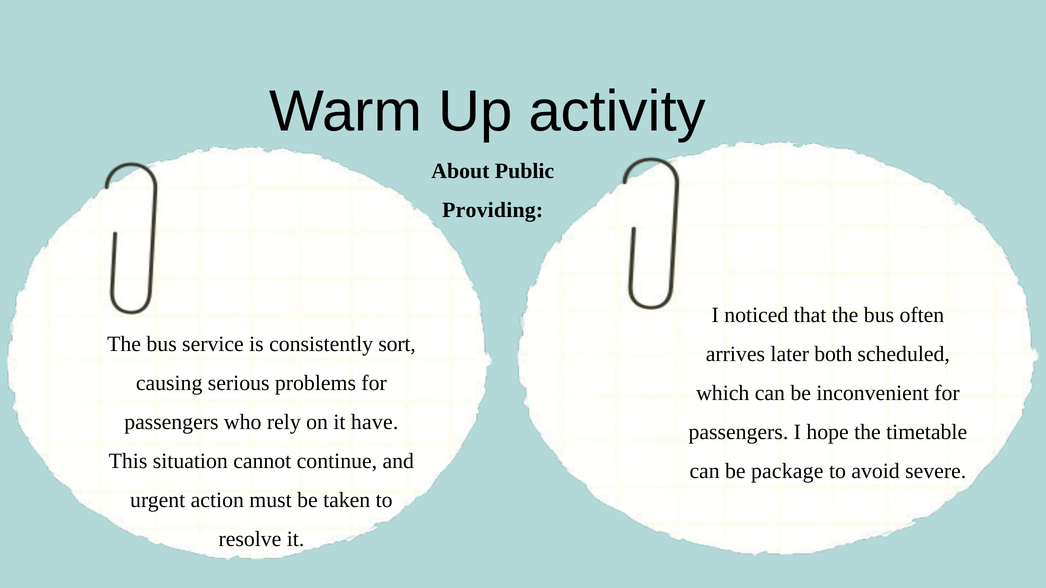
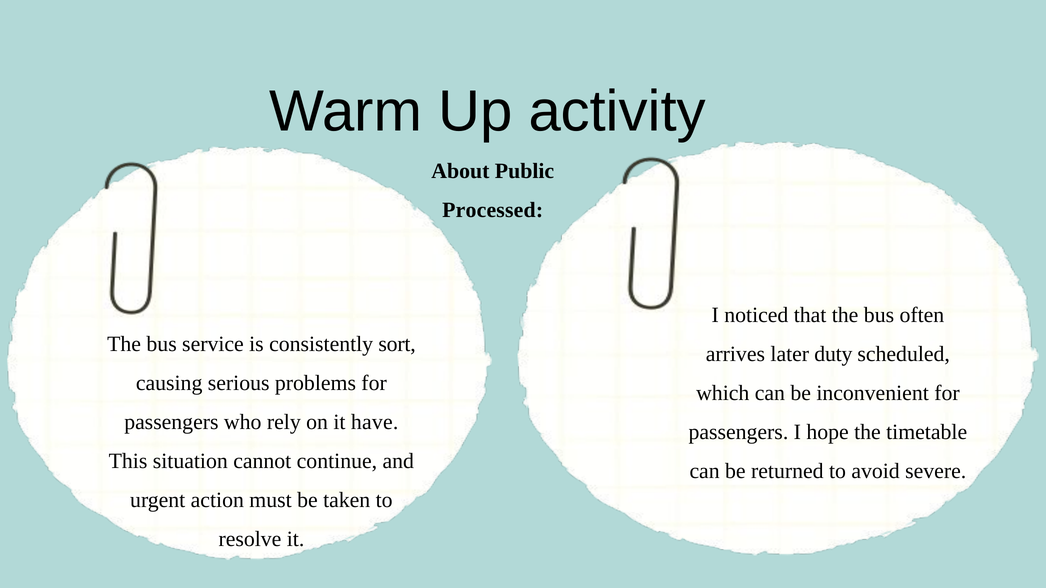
Providing: Providing -> Processed (493, 210)
both: both -> duty (833, 354)
package: package -> returned (787, 471)
